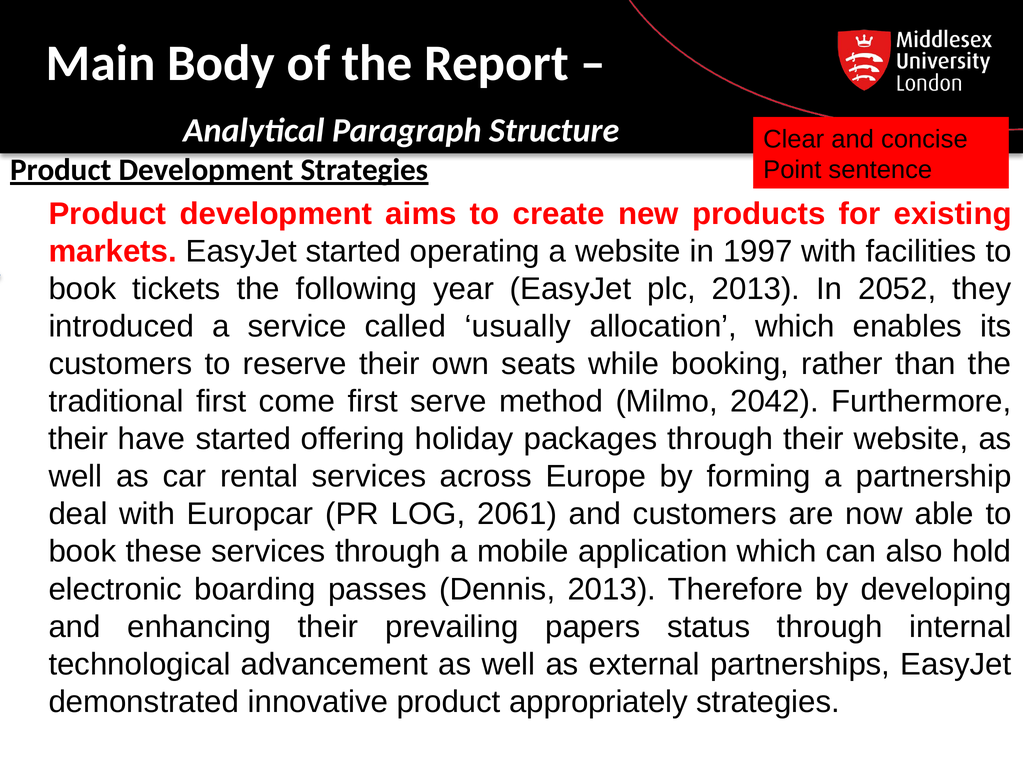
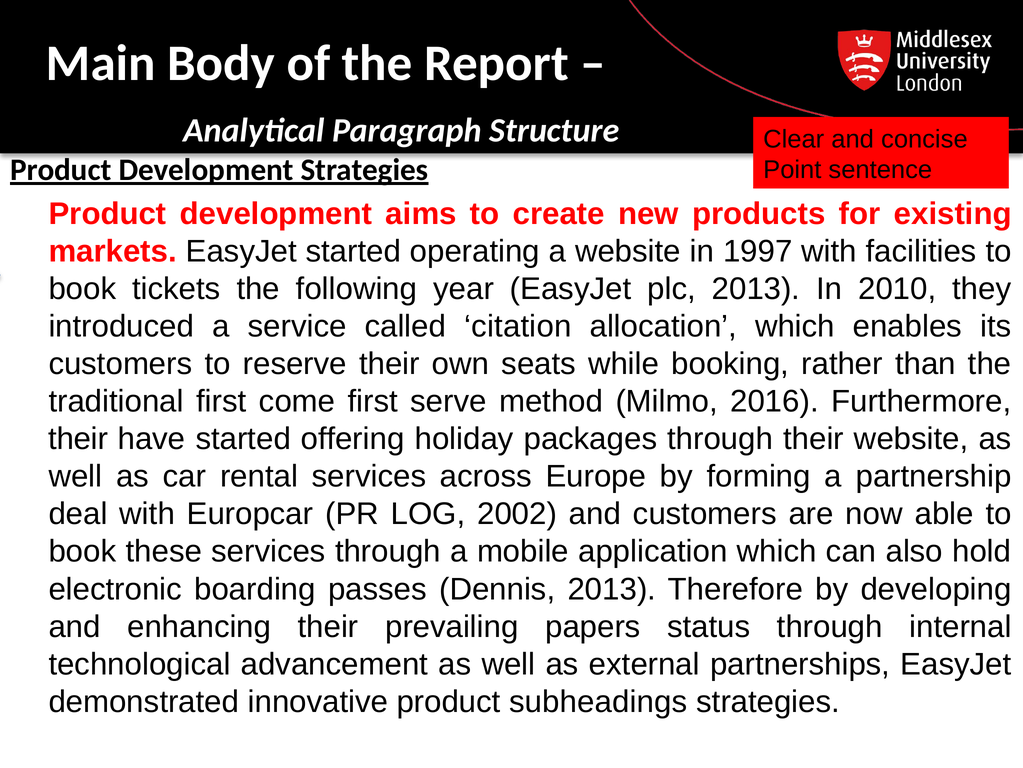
2052: 2052 -> 2010 (897, 289)
usually: usually -> citation (518, 326)
2042: 2042 -> 2016 (774, 401)
2061: 2061 -> 2002 (517, 514)
appropriately: appropriately -> subheadings (598, 701)
